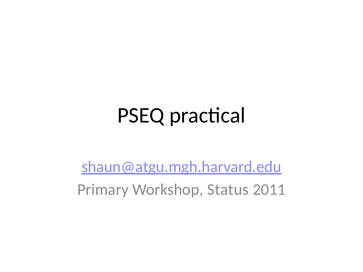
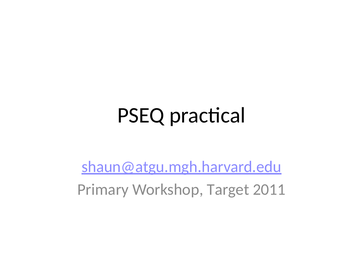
Status: Status -> Target (228, 190)
